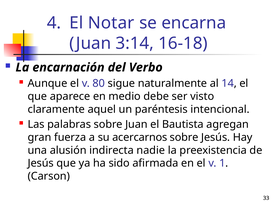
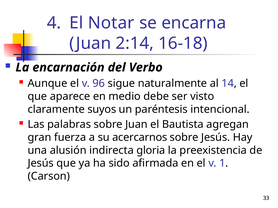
3:14: 3:14 -> 2:14 (135, 43)
80: 80 -> 96 (99, 84)
aquel: aquel -> suyos (102, 110)
nadie: nadie -> gloria (151, 151)
